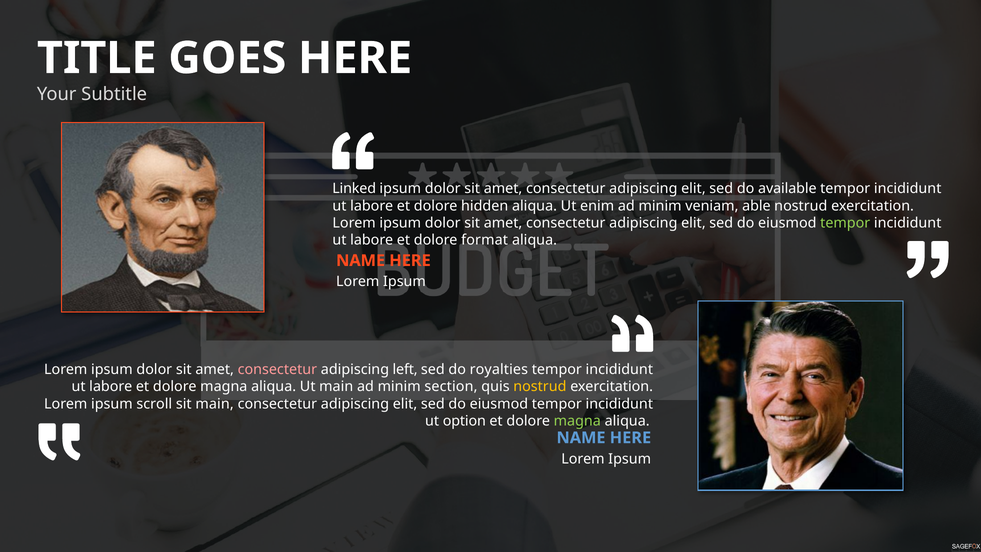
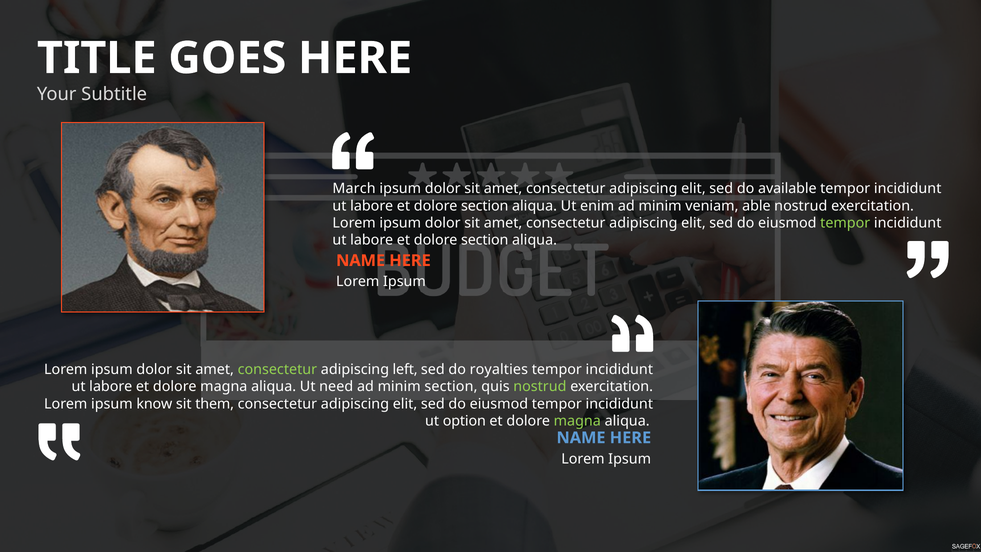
Linked: Linked -> March (354, 189)
hidden: hidden -> section (485, 206)
format: format -> section (485, 240)
consectetur colour: pink -> light green (277, 369)
Ut main: main -> need (336, 386)
nostrud colour: yellow -> light green (540, 386)
scroll: scroll -> know (154, 404)
sit main: main -> them (215, 404)
